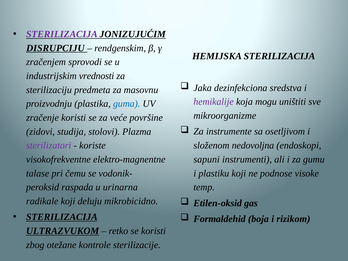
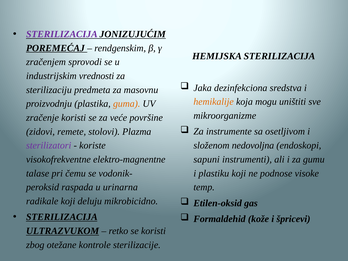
DISRUPCIJU: DISRUPCIJU -> POREMEĆAJ (55, 48)
hemikalije colour: purple -> orange (214, 102)
guma colour: blue -> orange (127, 104)
studija: studija -> remete (72, 132)
boja: boja -> kože (258, 219)
rizikom: rizikom -> špricevi (293, 219)
